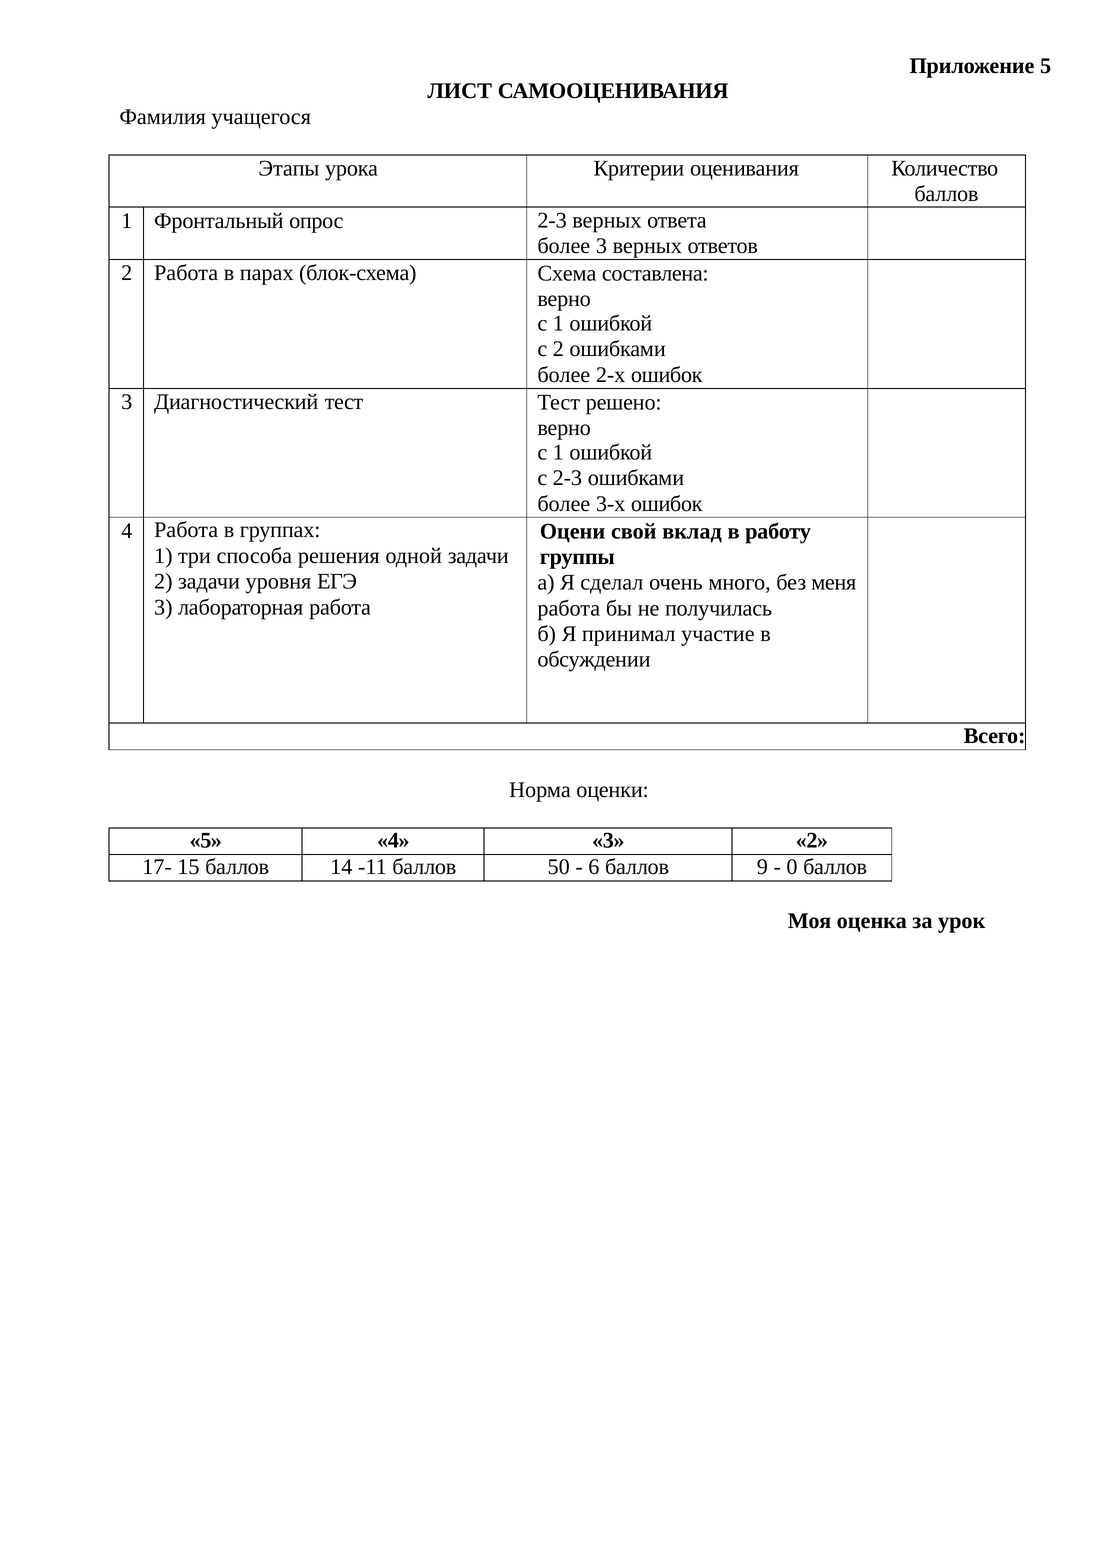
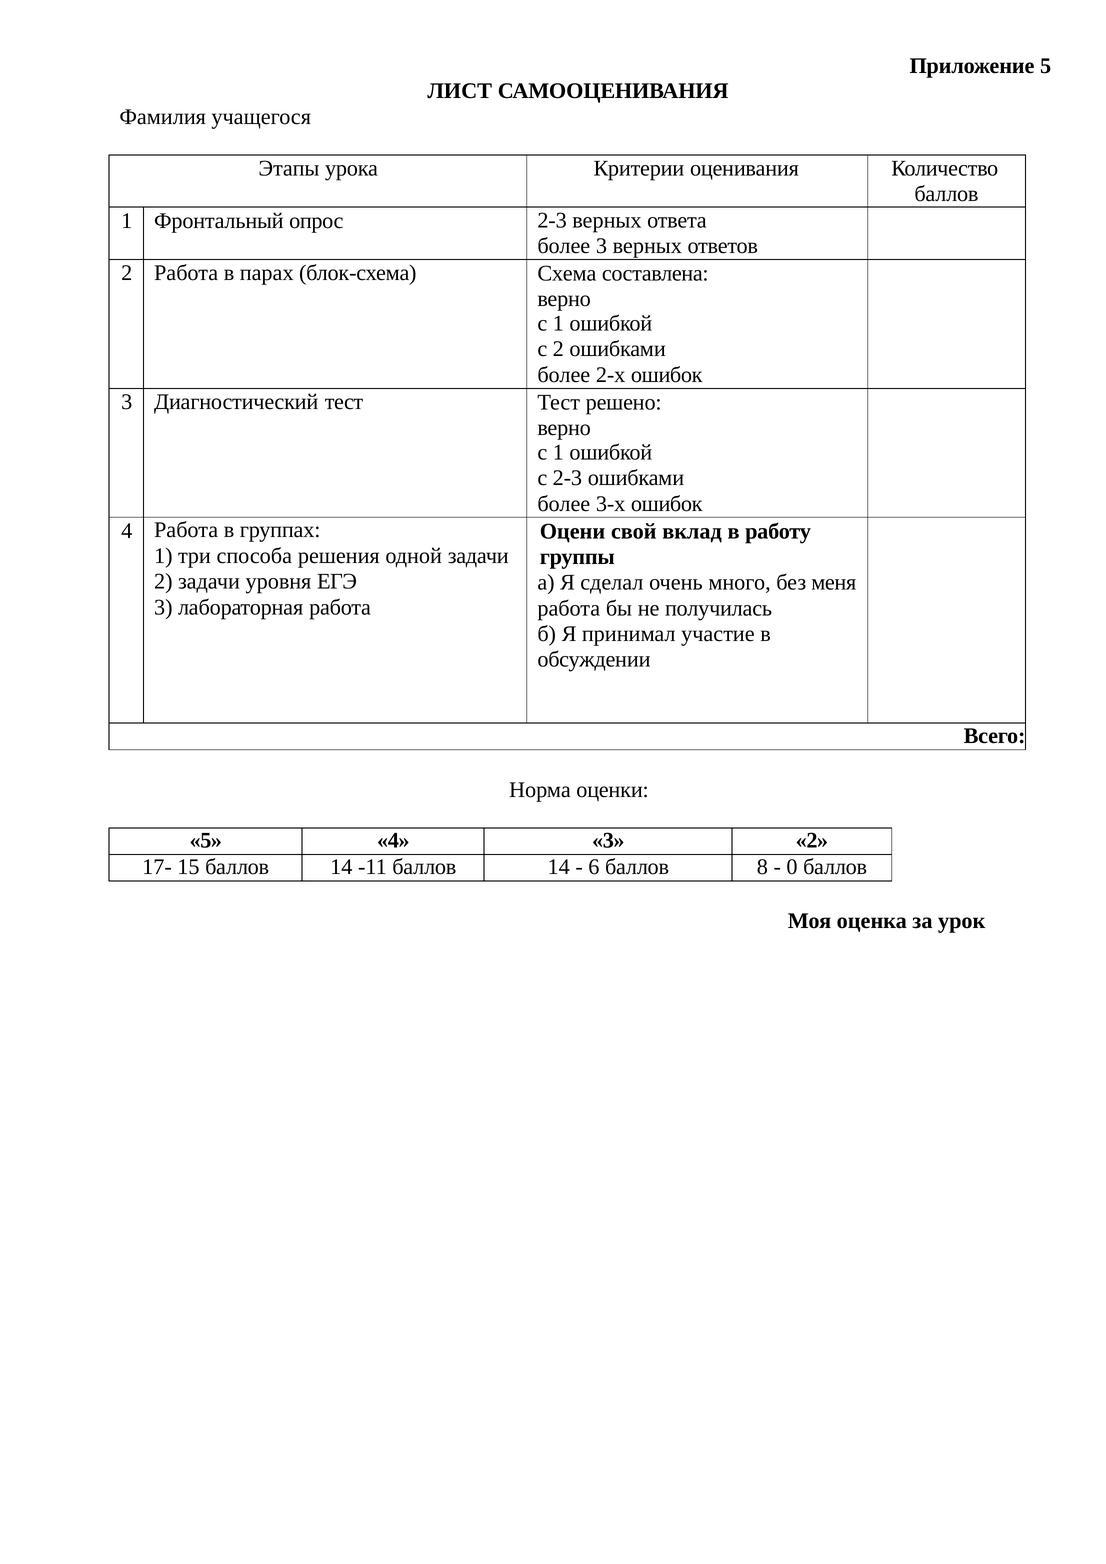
-11 баллов 50: 50 -> 14 (559, 867)
9: 9 -> 8 (762, 867)
